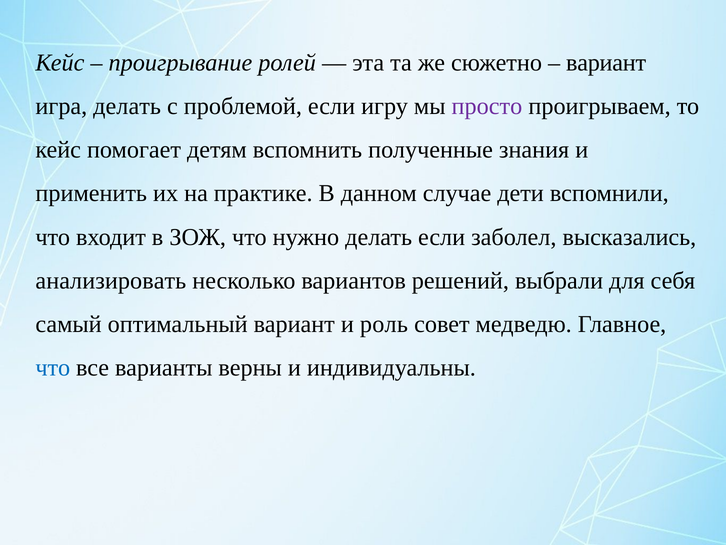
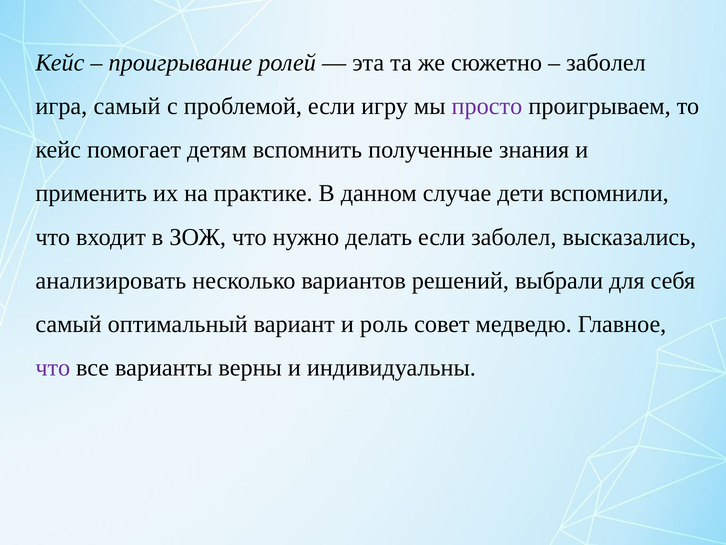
вариант: вариант -> заболел (606, 63)
игра делать: делать -> самый (127, 106)
что colour: blue -> purple (53, 368)
